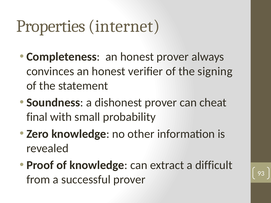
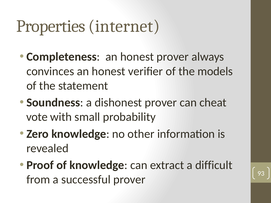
signing: signing -> models (215, 71)
final: final -> vote (37, 117)
